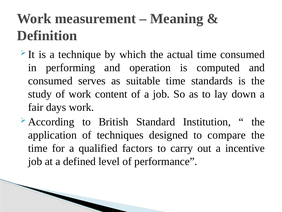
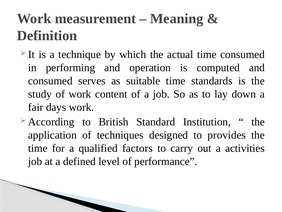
compare: compare -> provides (227, 135)
incentive: incentive -> activities (245, 148)
